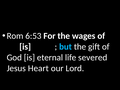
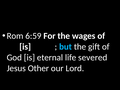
6:53: 6:53 -> 6:59 (33, 36)
Heart: Heart -> Other (38, 68)
